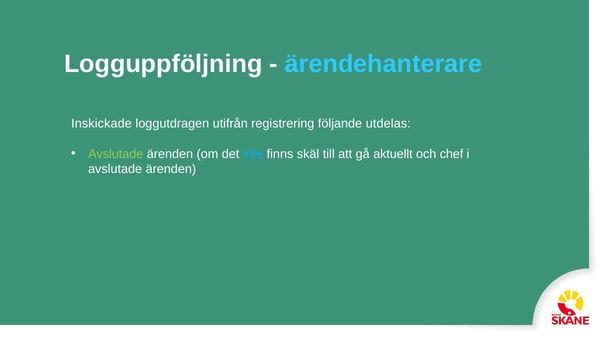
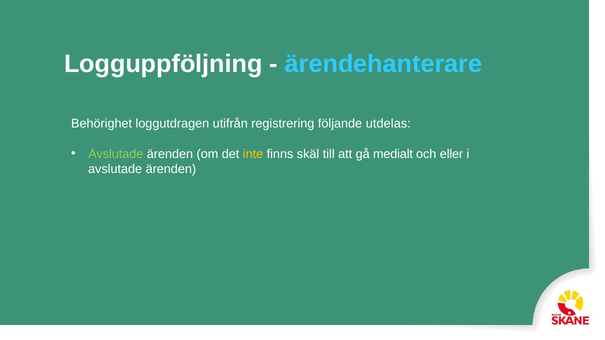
Inskickade: Inskickade -> Behörighet (102, 124)
inte colour: light blue -> yellow (253, 154)
aktuellt: aktuellt -> medialt (393, 154)
chef: chef -> eller (452, 154)
